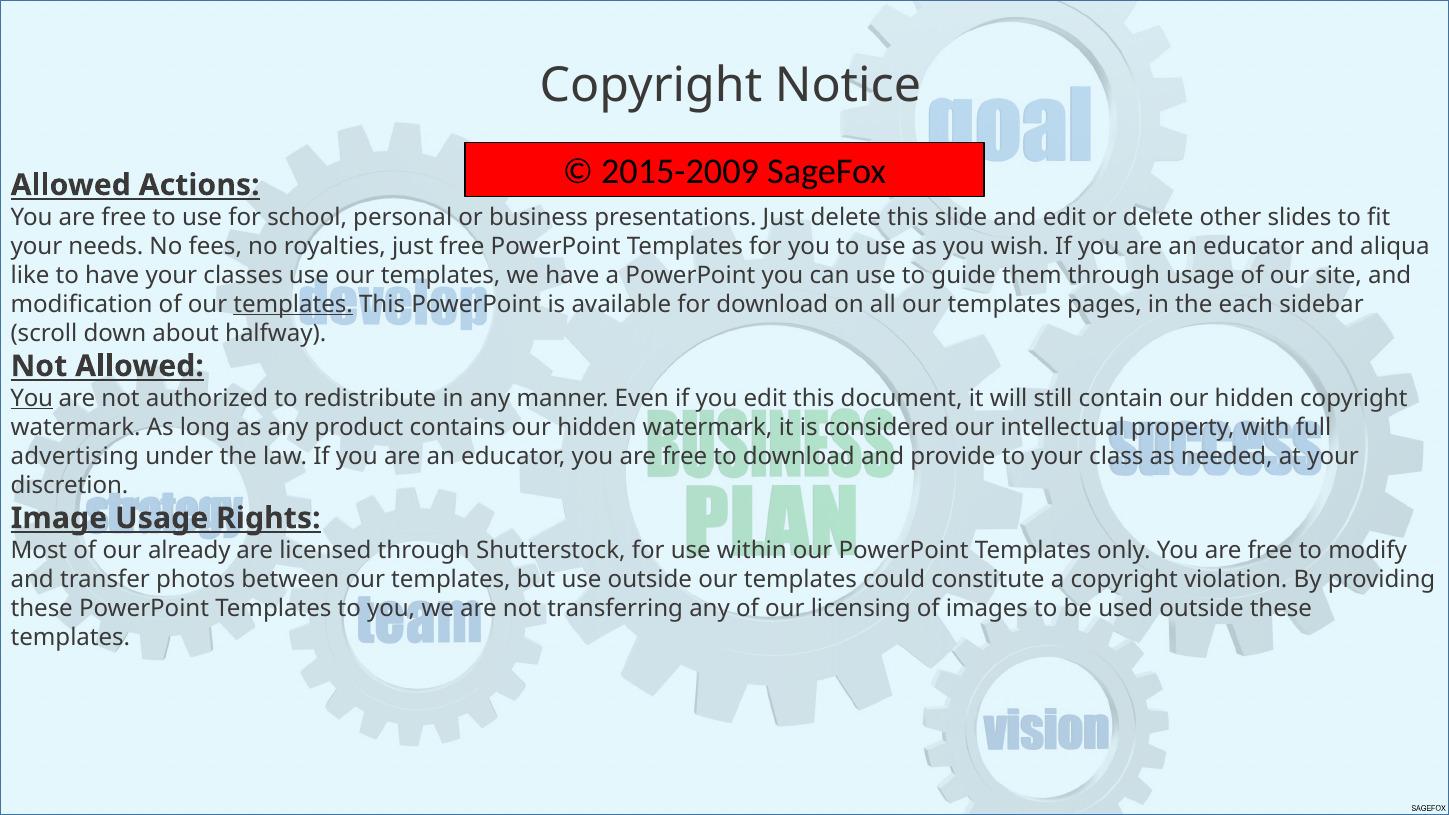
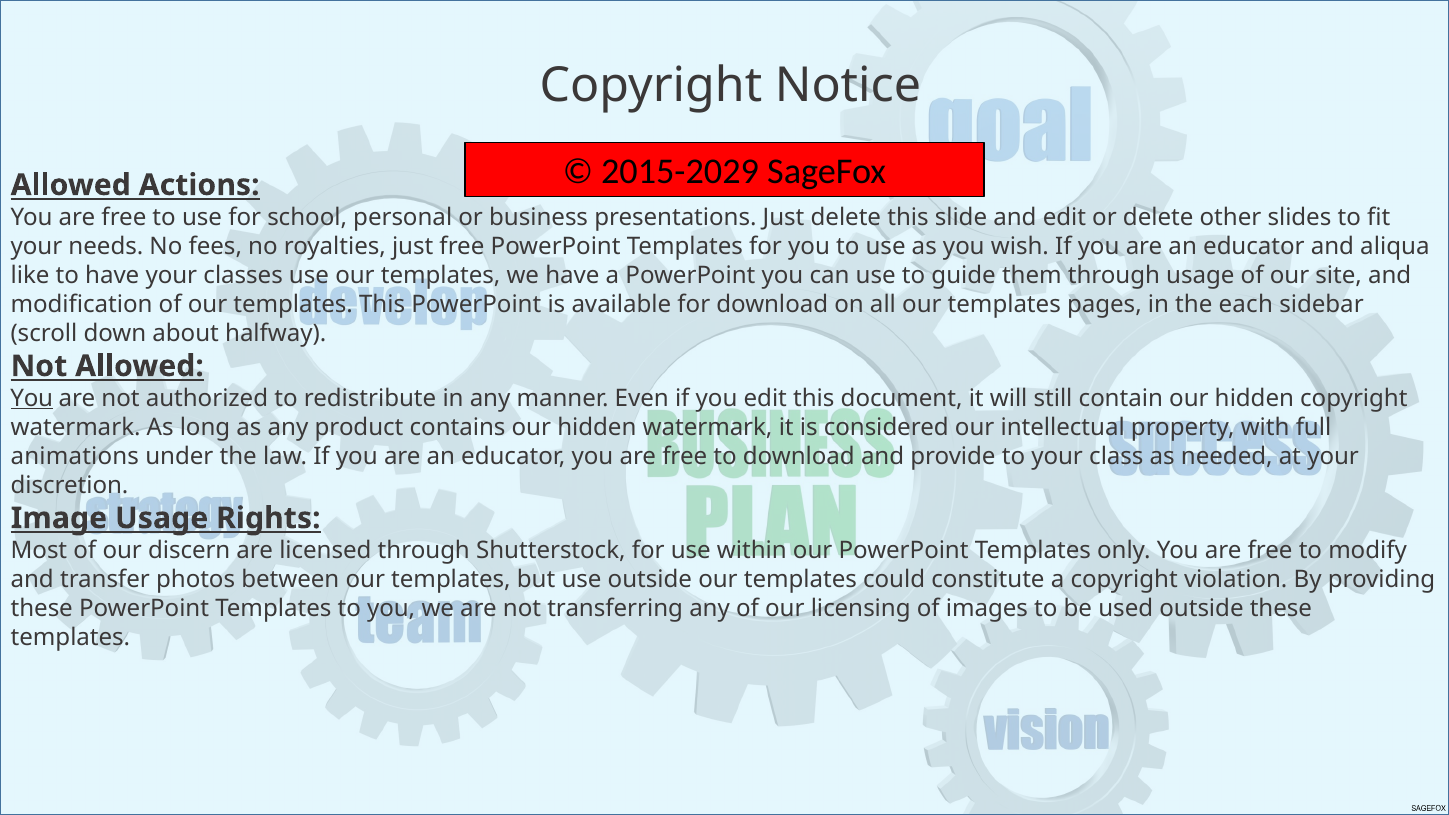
2015-2009: 2015-2009 -> 2015-2029 (680, 172)
templates underline: present -> none (293, 304)
advertising: advertising -> animations (75, 456)
already: already -> discern (189, 550)
